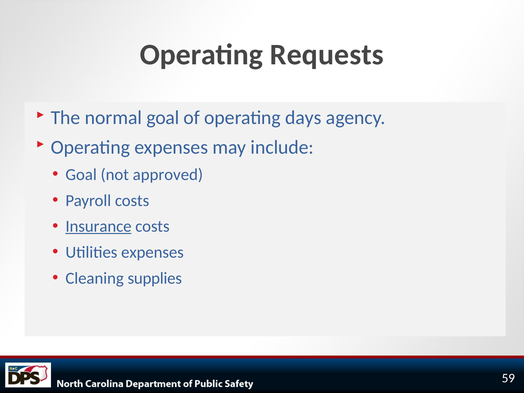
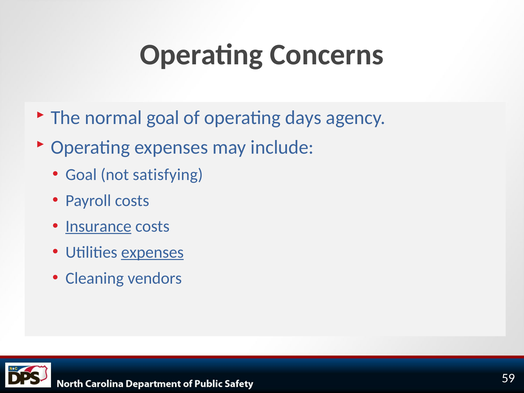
Requests: Requests -> Concerns (327, 55)
approved: approved -> satisfying (168, 175)
expenses underline: none -> present (152, 252)
supplies: supplies -> vendors (155, 278)
